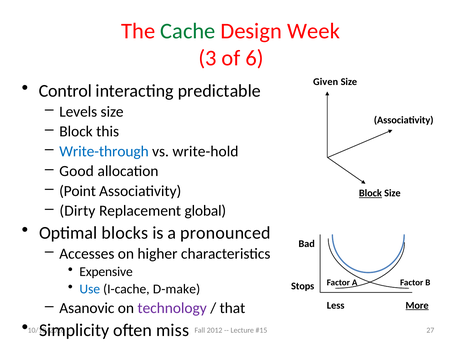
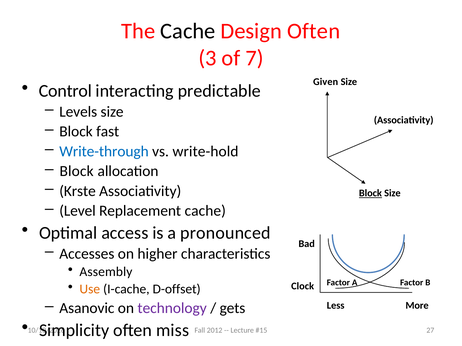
Cache colour: green -> black (188, 31)
Design Week: Week -> Often (314, 31)
6: 6 -> 7 (254, 58)
this: this -> fast (108, 132)
Good: Good -> Block (77, 171)
Point: Point -> Krste (78, 191)
Dirty: Dirty -> Level (78, 211)
Replacement global: global -> cache (205, 211)
blocks: blocks -> access (125, 233)
Expensive: Expensive -> Assembly (106, 272)
Use colour: blue -> orange (90, 290)
D-make: D-make -> D-offset (177, 290)
Stops: Stops -> Clock (303, 287)
that: that -> gets (232, 309)
More underline: present -> none (417, 306)
